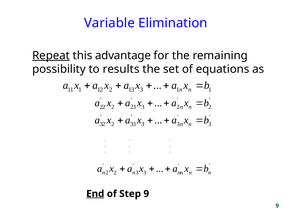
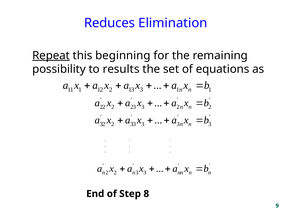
Variable: Variable -> Reduces (110, 23)
advantage: advantage -> beginning (123, 56)
End underline: present -> none (95, 194)
Step 9: 9 -> 8 (146, 194)
